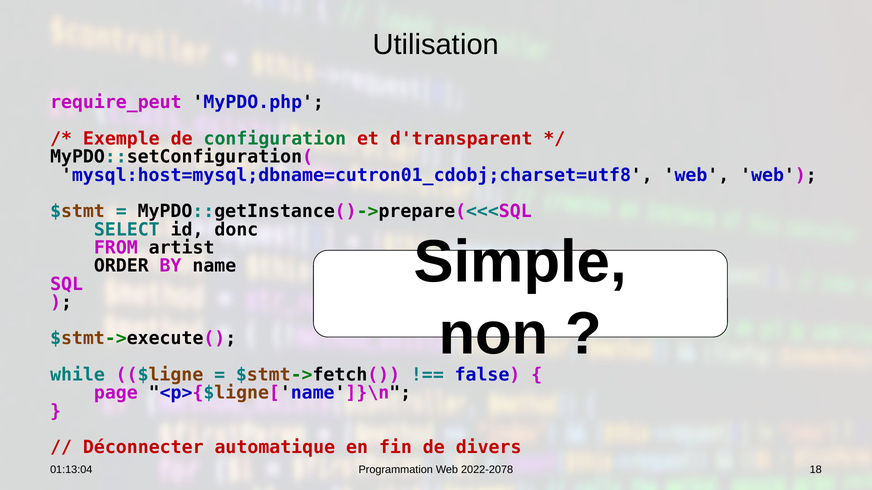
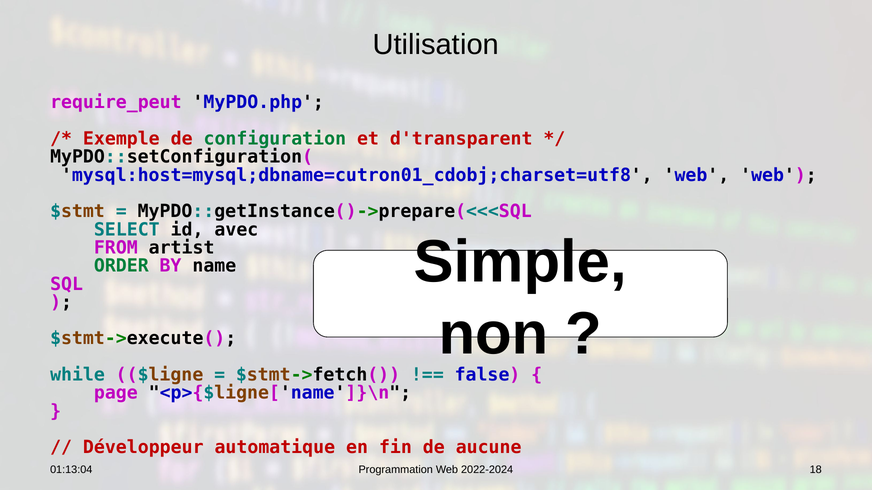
donc: donc -> avec (236, 230)
ORDER colour: black -> green (121, 266)
Déconnecter: Déconnecter -> Développeur (143, 448)
divers: divers -> aucune (489, 448)
2022-2078: 2022-2078 -> 2022-2024 (487, 470)
